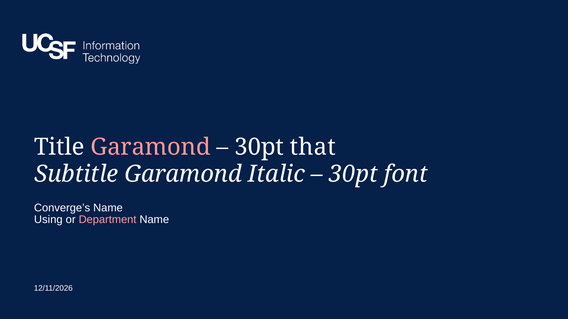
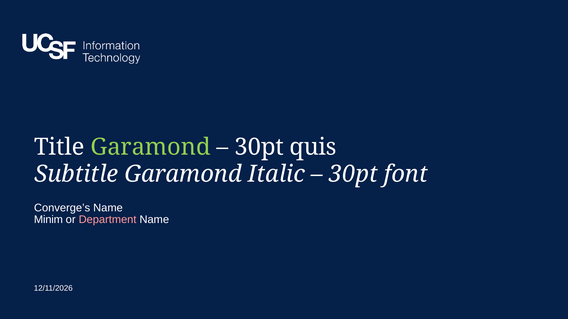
Garamond colour: pink -> light green (151, 147)
that: that -> quis (313, 147)
Using: Using -> Minim (48, 220)
